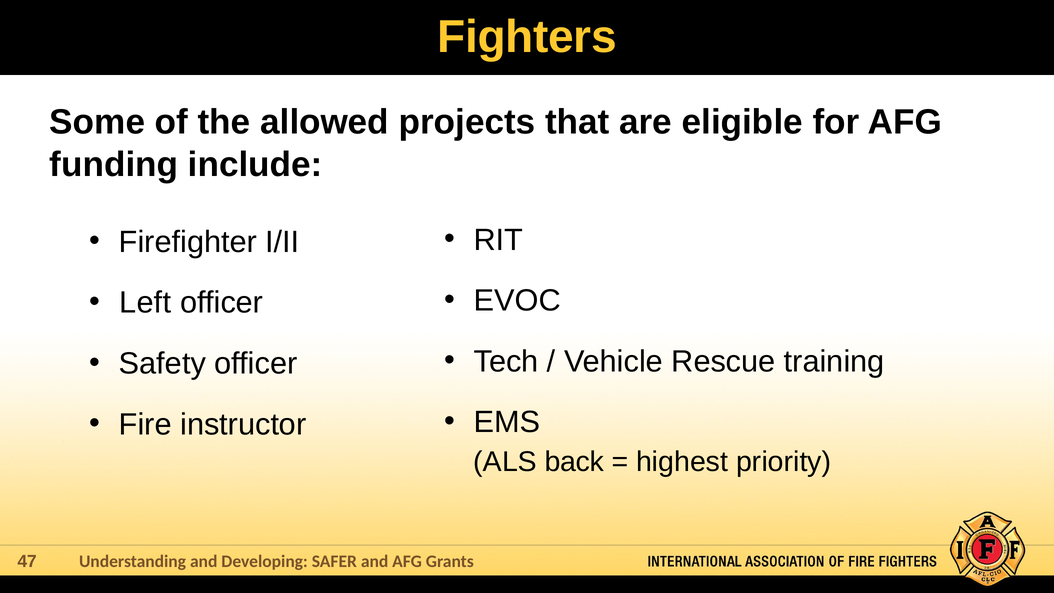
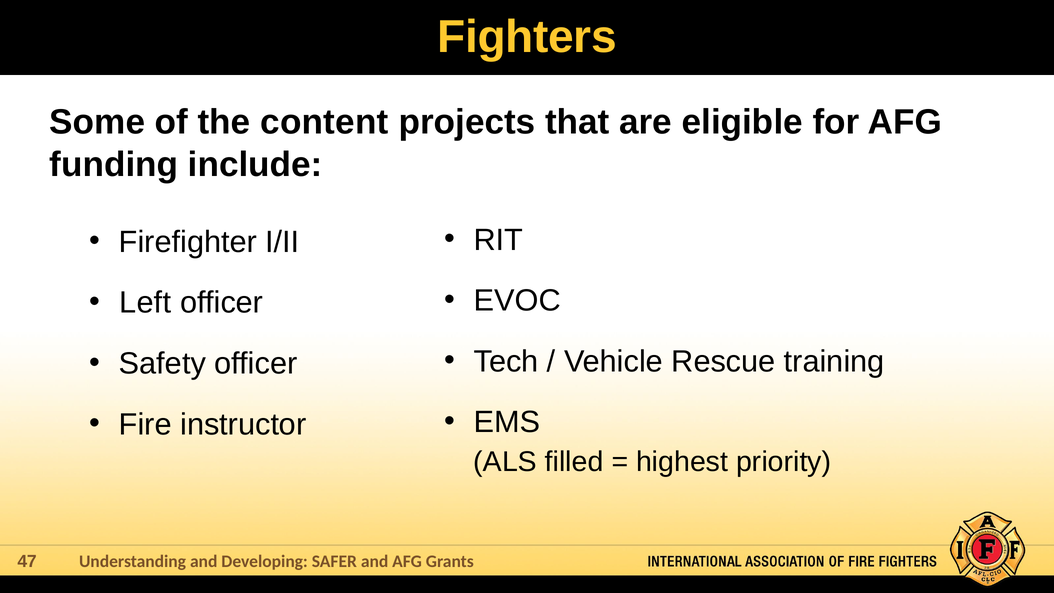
allowed: allowed -> content (324, 122)
back: back -> filled (574, 462)
